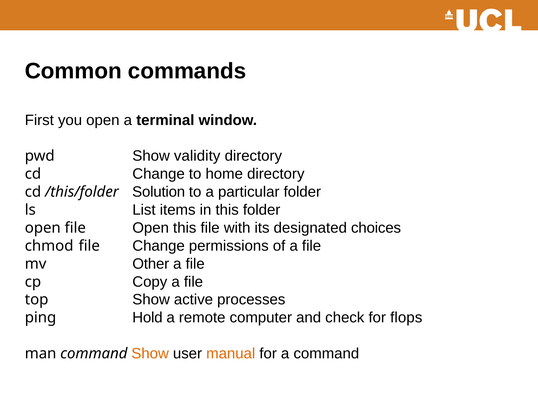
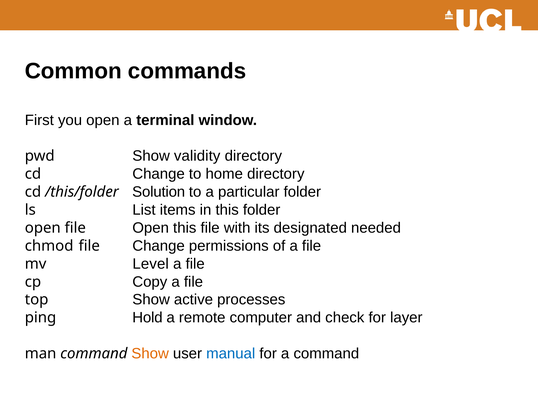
choices: choices -> needed (376, 228)
Other: Other -> Level (151, 263)
flops: flops -> layer (406, 317)
manual colour: orange -> blue (231, 353)
